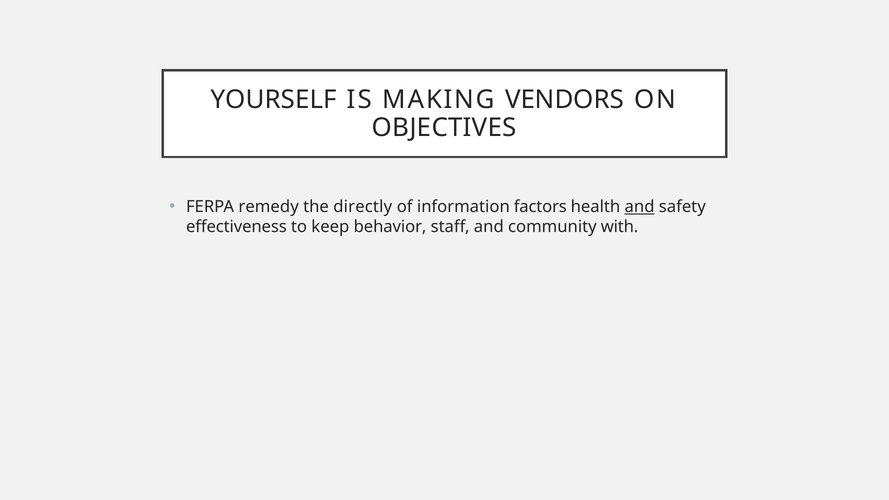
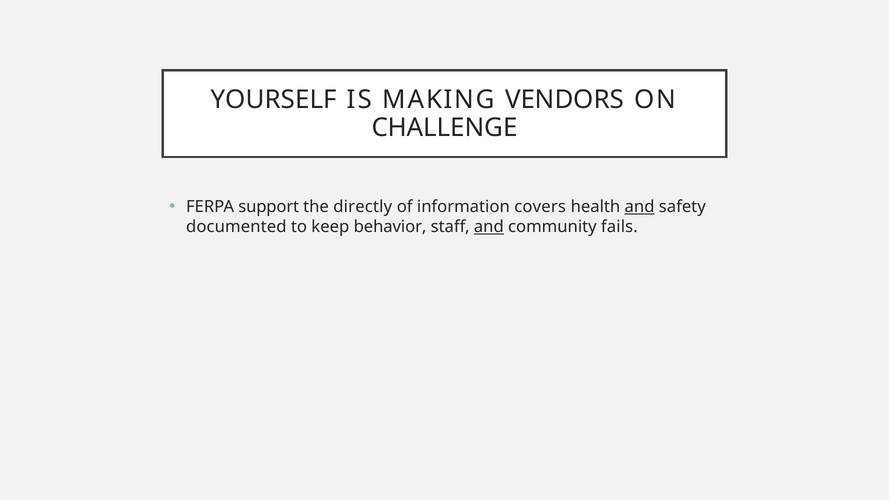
OBJECTIVES: OBJECTIVES -> CHALLENGE (444, 128)
remedy: remedy -> support (269, 207)
factors: factors -> covers (540, 207)
effectiveness: effectiveness -> documented (236, 227)
and underline: none -> present (489, 227)
with: with -> fails (619, 227)
